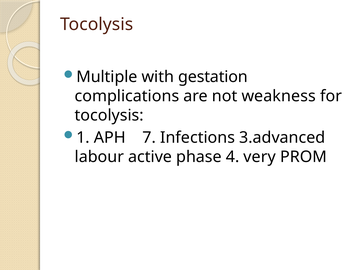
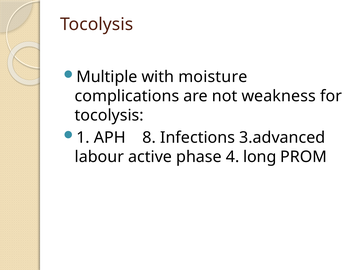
gestation: gestation -> moisture (213, 77)
7: 7 -> 8 (149, 138)
very: very -> long (260, 157)
